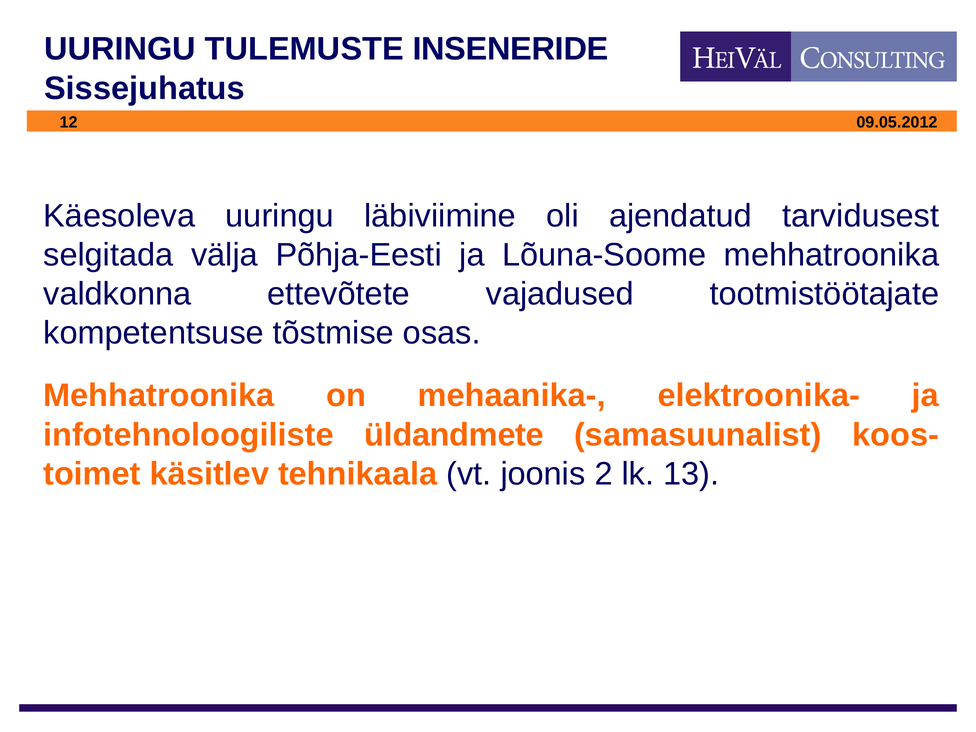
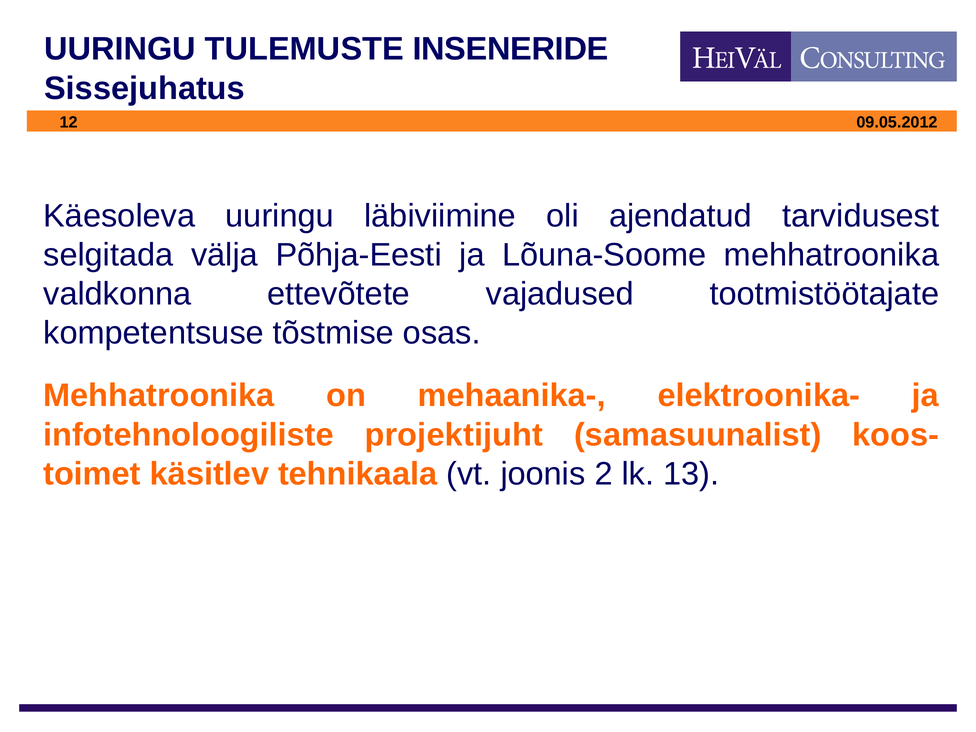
üldandmete: üldandmete -> projektijuht (454, 435)
